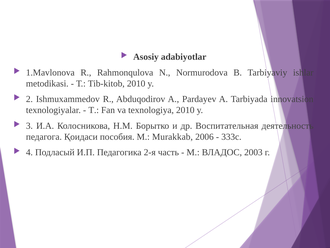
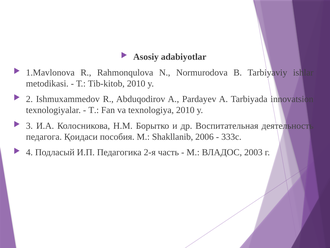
Murakkab: Murakkab -> Shakllanib (173, 137)
